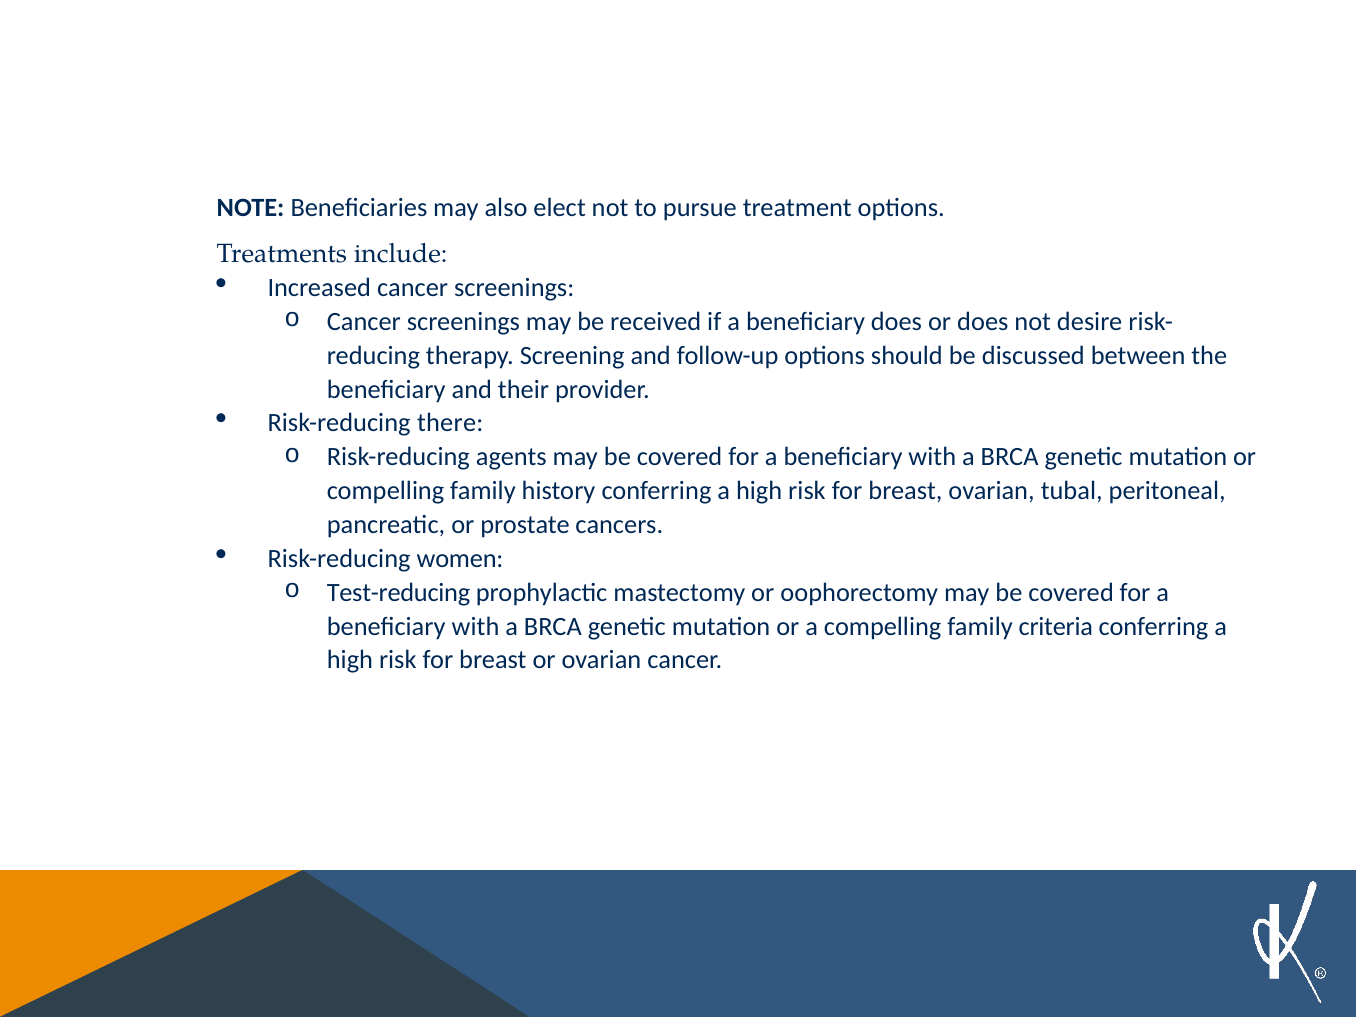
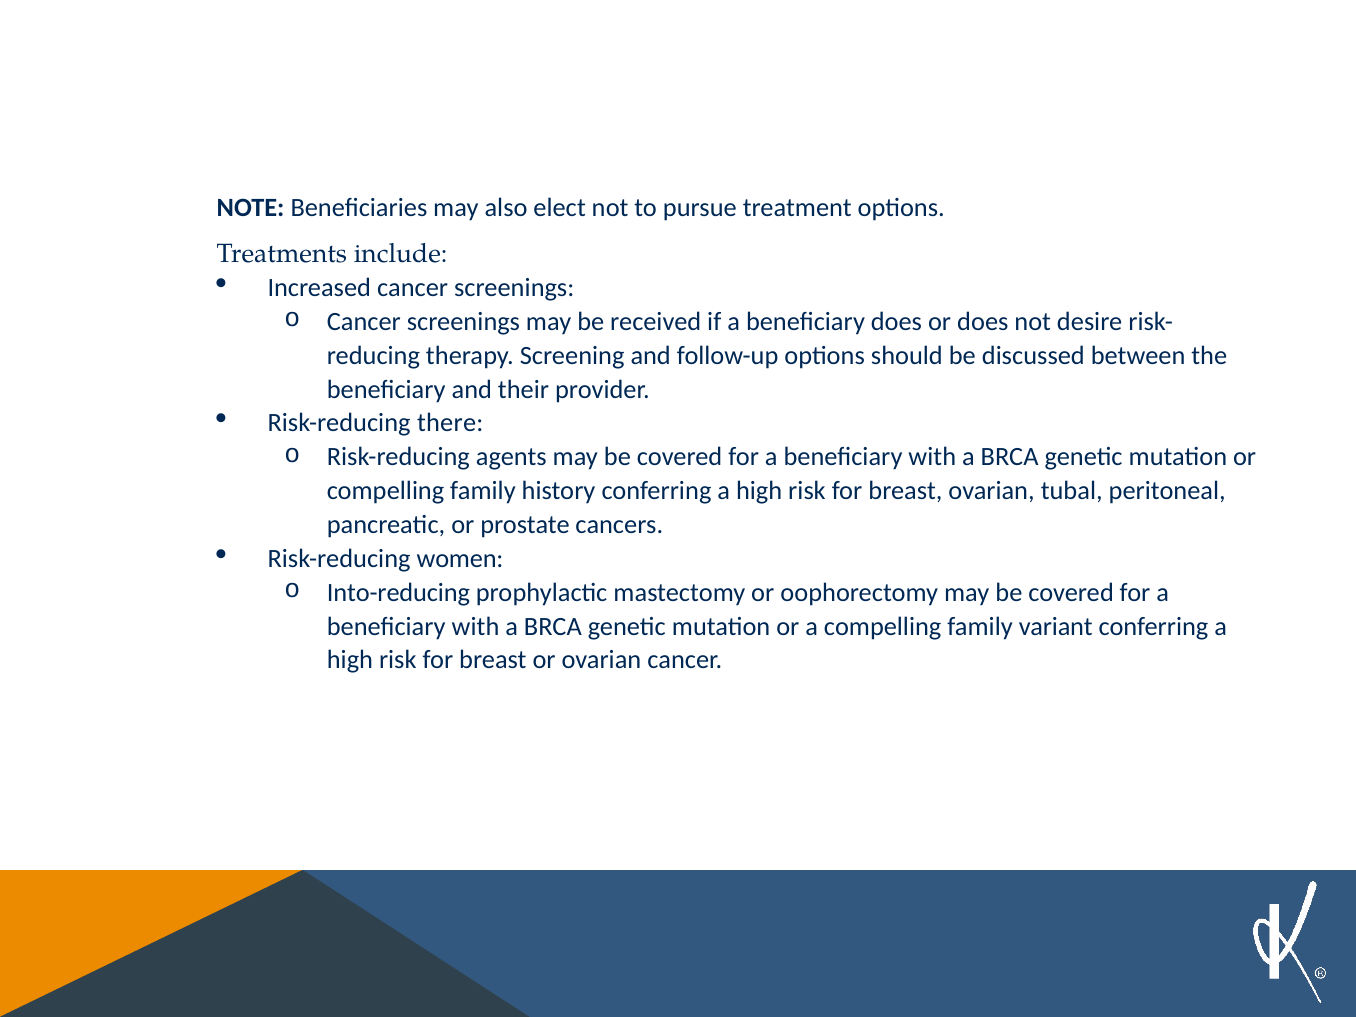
Test-reducing: Test-reducing -> Into-reducing (398, 593)
criteria: criteria -> variant (1056, 626)
